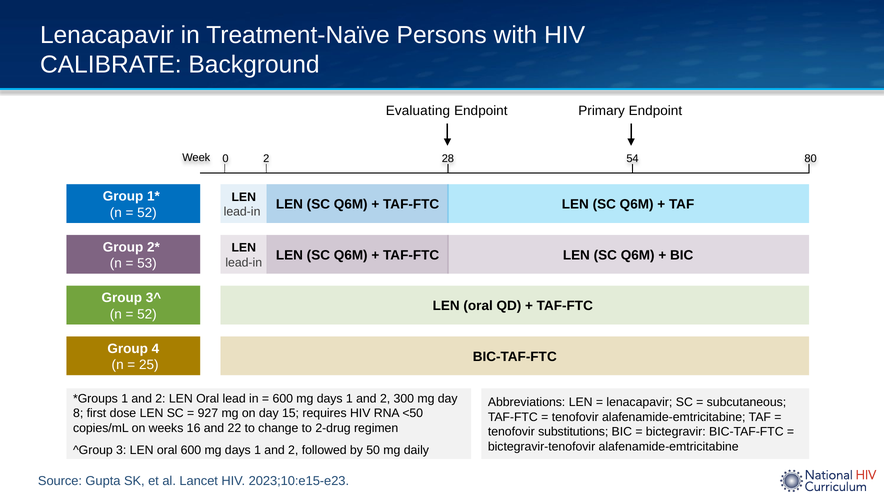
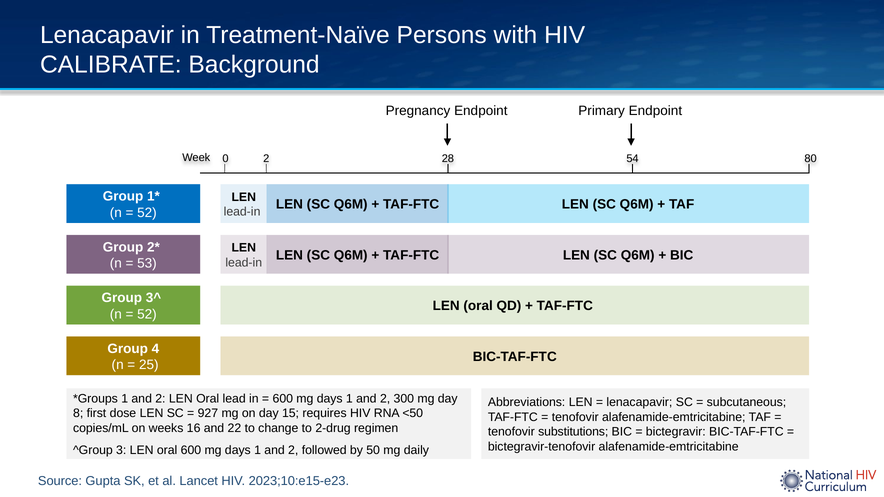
Evaluating: Evaluating -> Pregnancy (418, 111)
